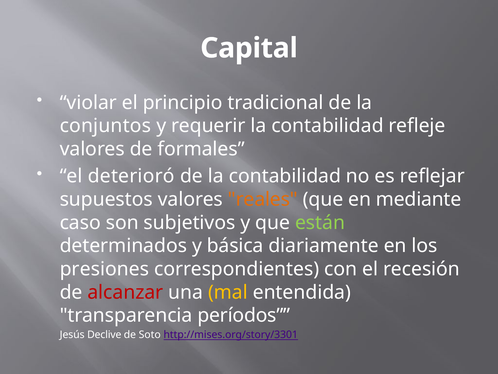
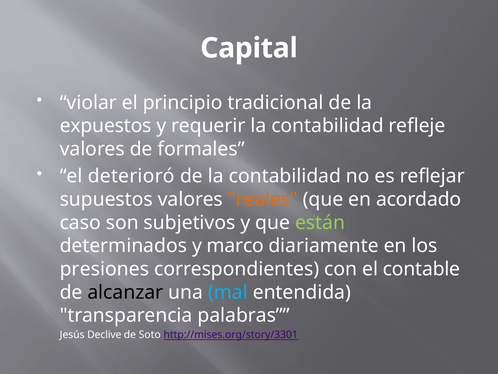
conjuntos: conjuntos -> expuestos (106, 126)
mediante: mediante -> acordado (419, 199)
básica: básica -> marco (235, 246)
recesión: recesión -> contable (422, 269)
alcanzar colour: red -> black (125, 292)
mal colour: yellow -> light blue (228, 292)
períodos: períodos -> palabras (244, 315)
